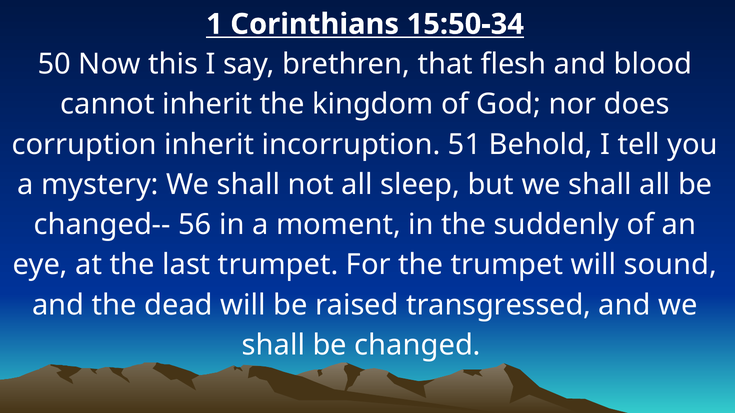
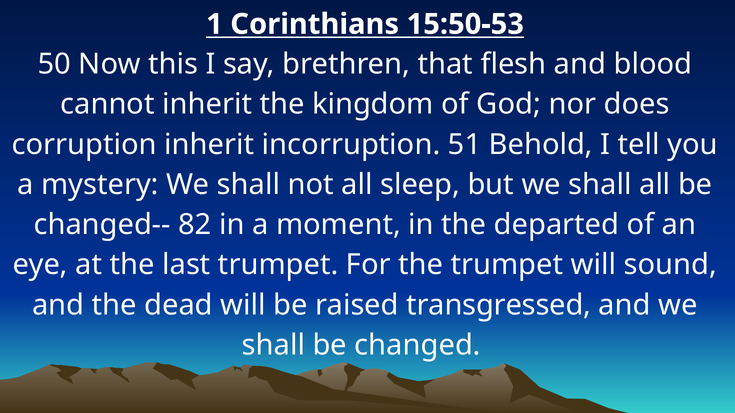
15:50-34: 15:50-34 -> 15:50-53 (465, 24)
56: 56 -> 82 (195, 225)
suddenly: suddenly -> departed (557, 225)
